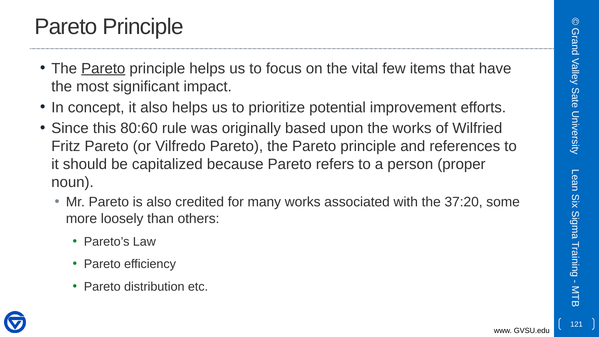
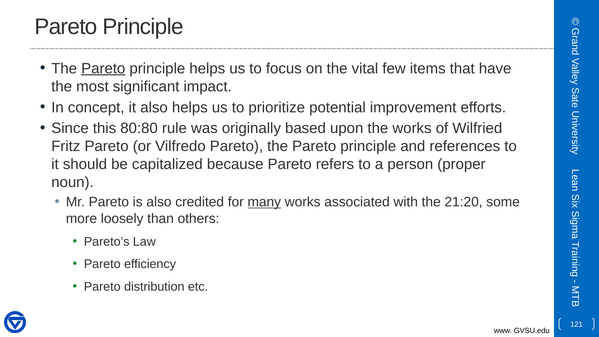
80:60: 80:60 -> 80:80 (139, 128)
many underline: none -> present (264, 202)
37:20: 37:20 -> 21:20 (464, 202)
